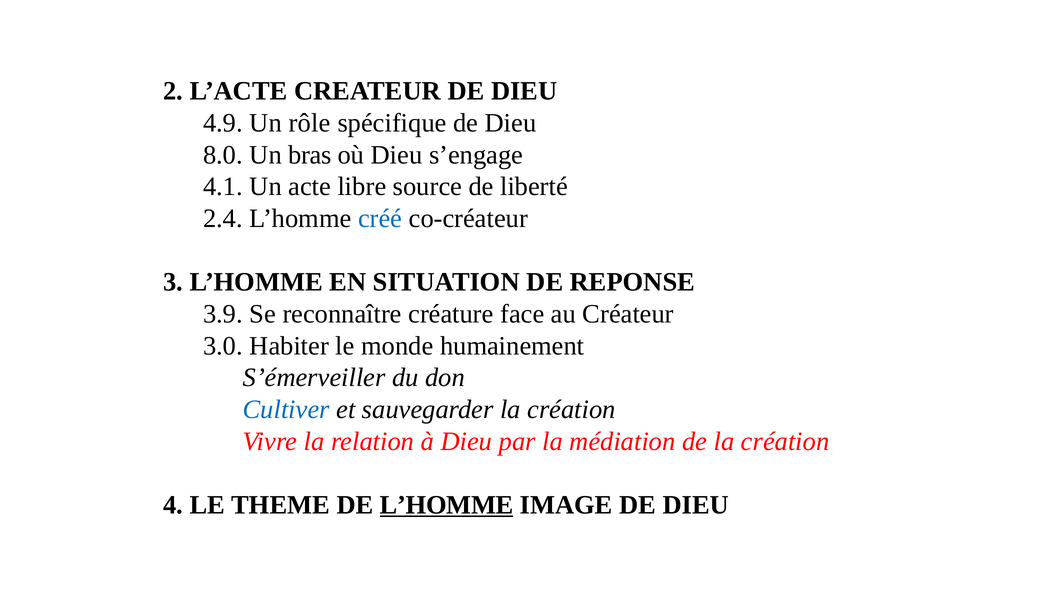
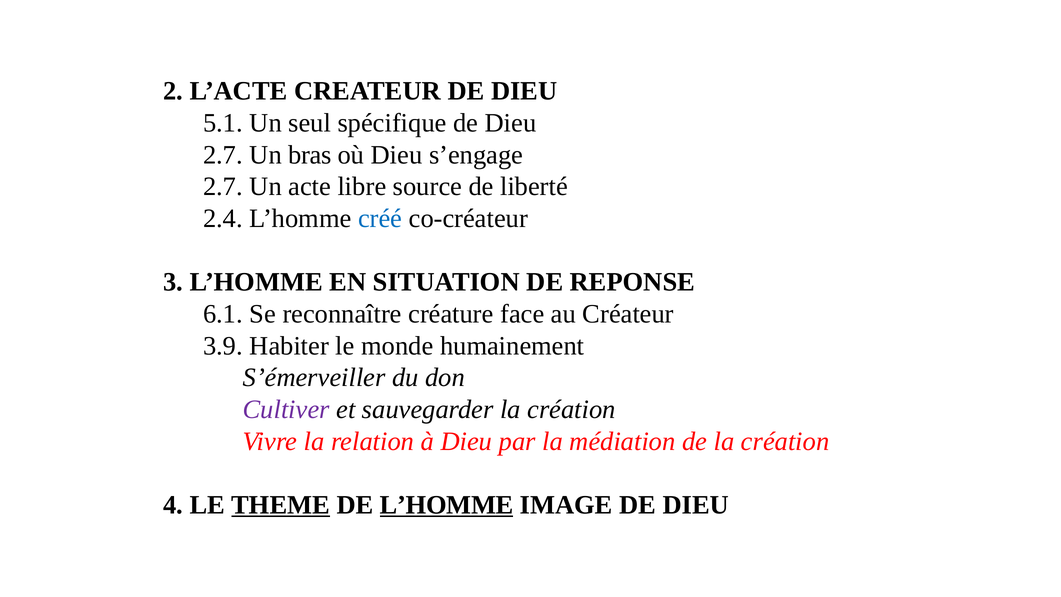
4.9: 4.9 -> 5.1 (223, 123)
rôle: rôle -> seul (310, 123)
8.0: 8.0 -> 2.7 (223, 155)
4.1: 4.1 -> 2.7 (223, 187)
3.9: 3.9 -> 6.1 (223, 314)
3.0: 3.0 -> 3.9 (223, 346)
Cultiver colour: blue -> purple (286, 409)
THEME underline: none -> present (281, 505)
